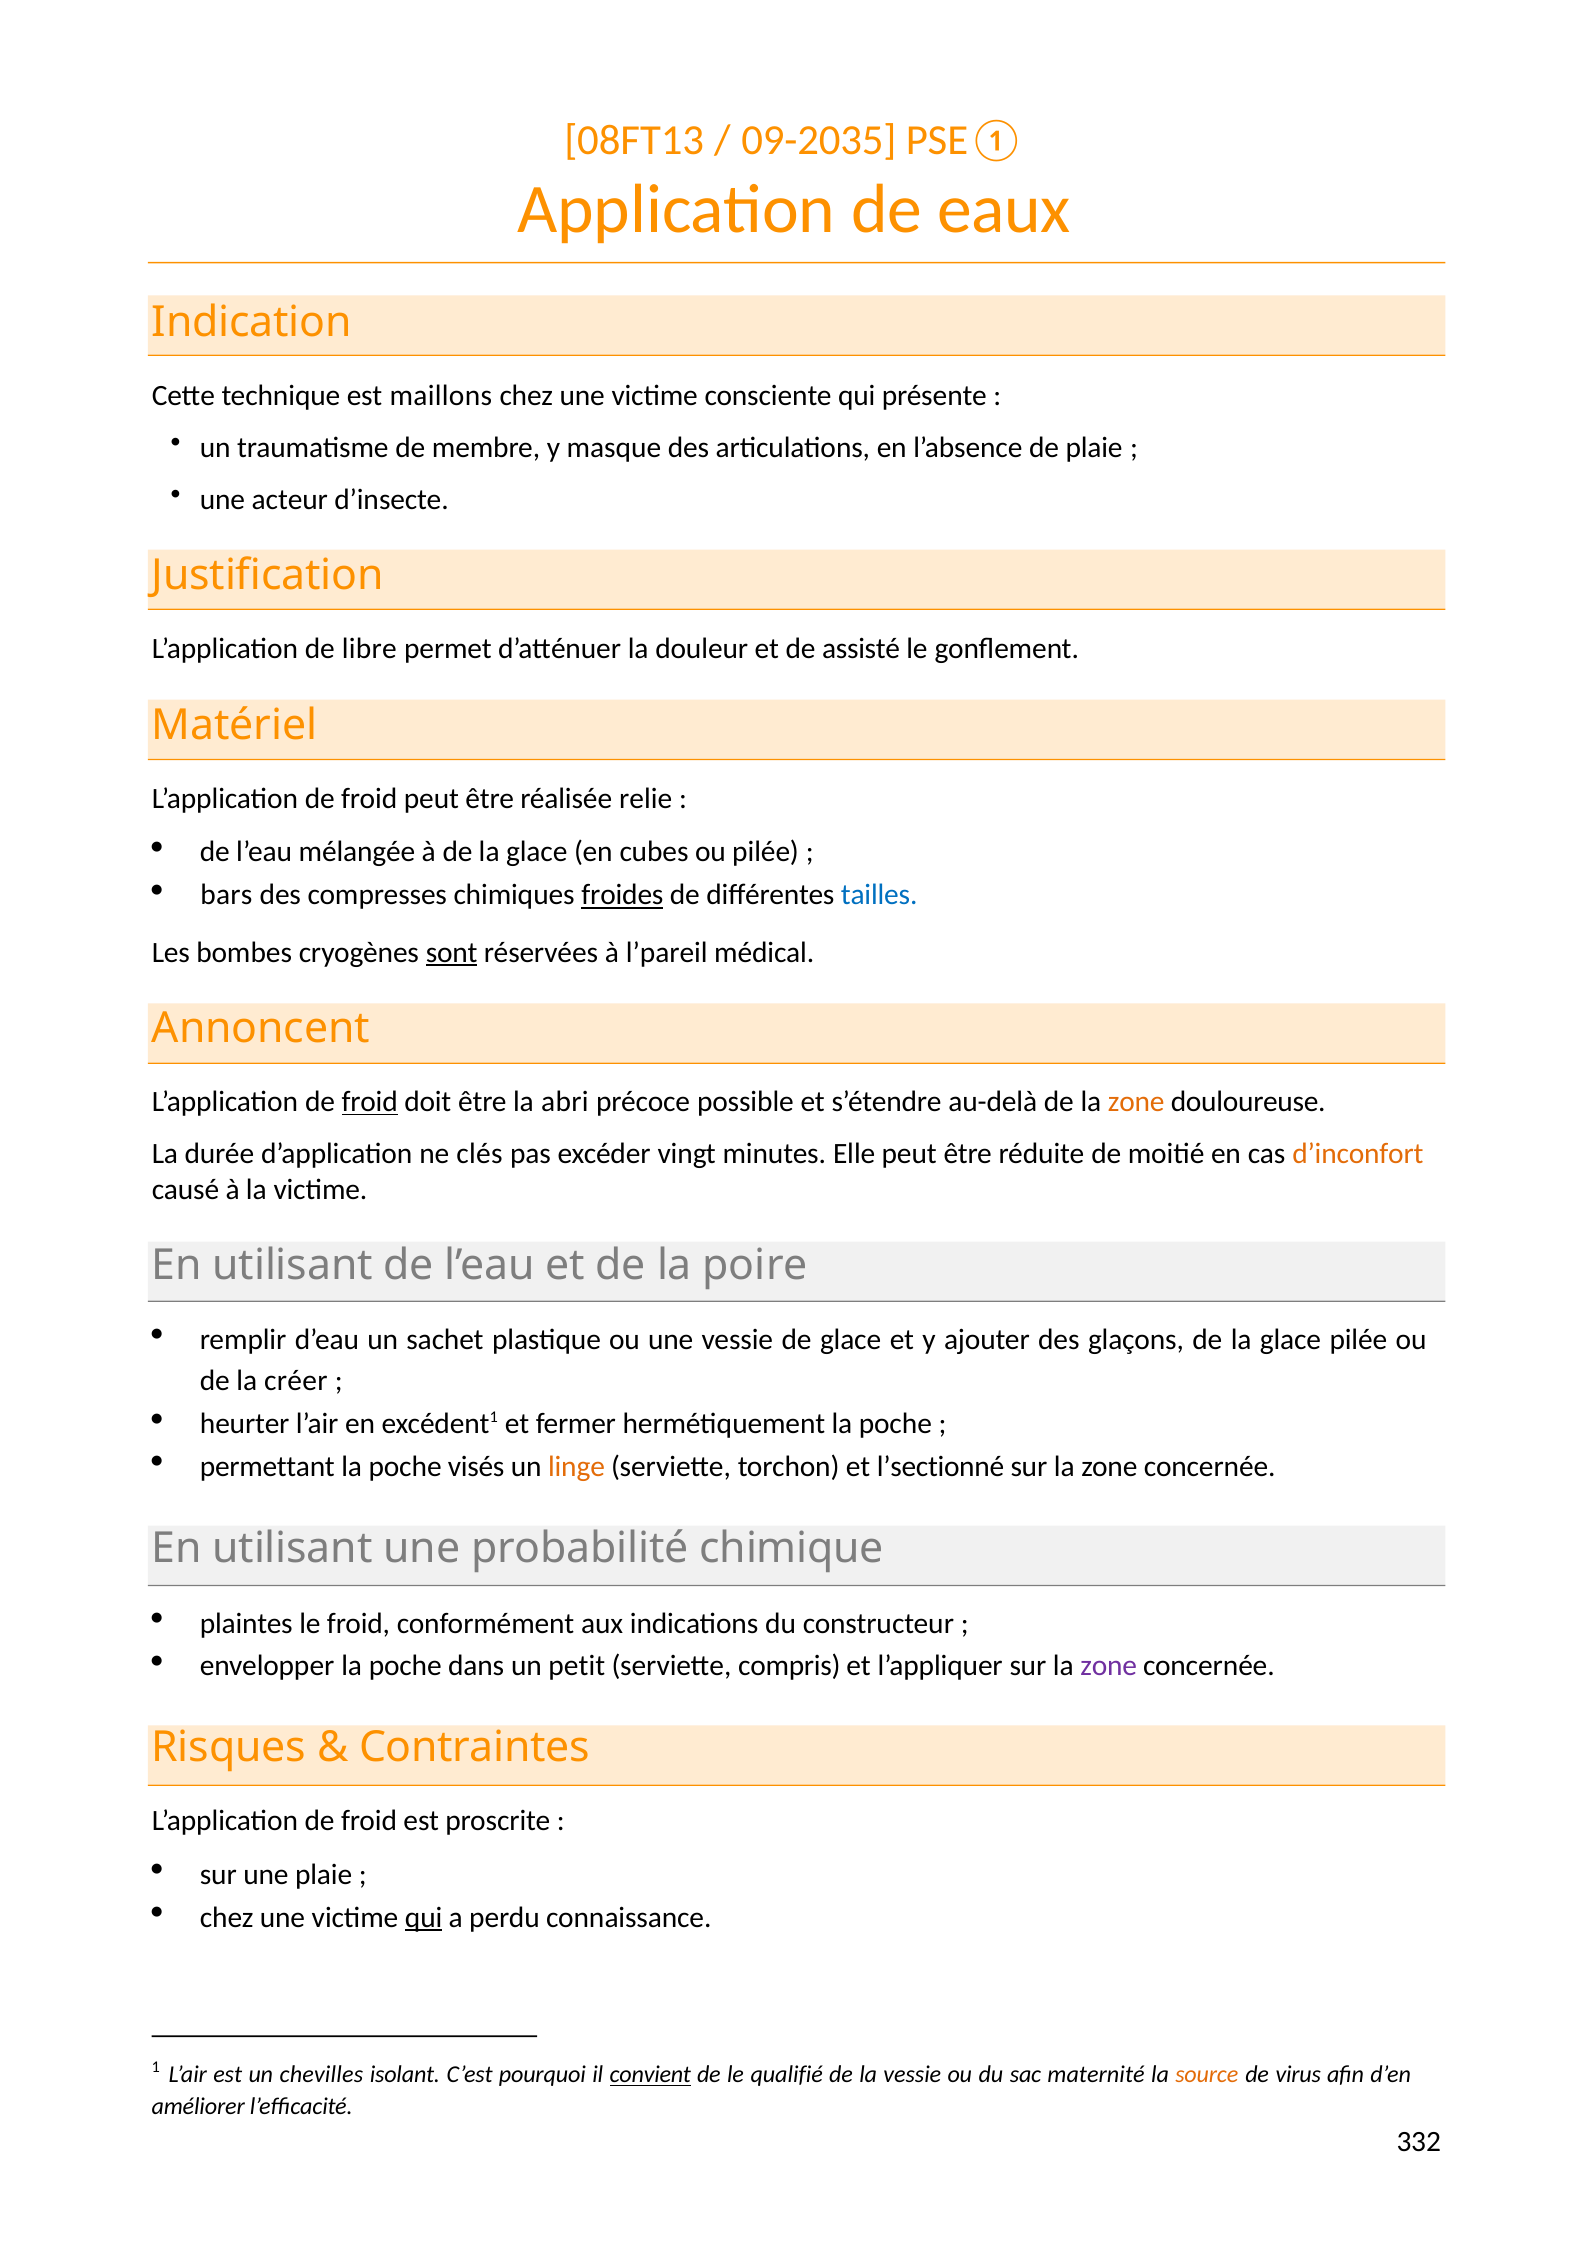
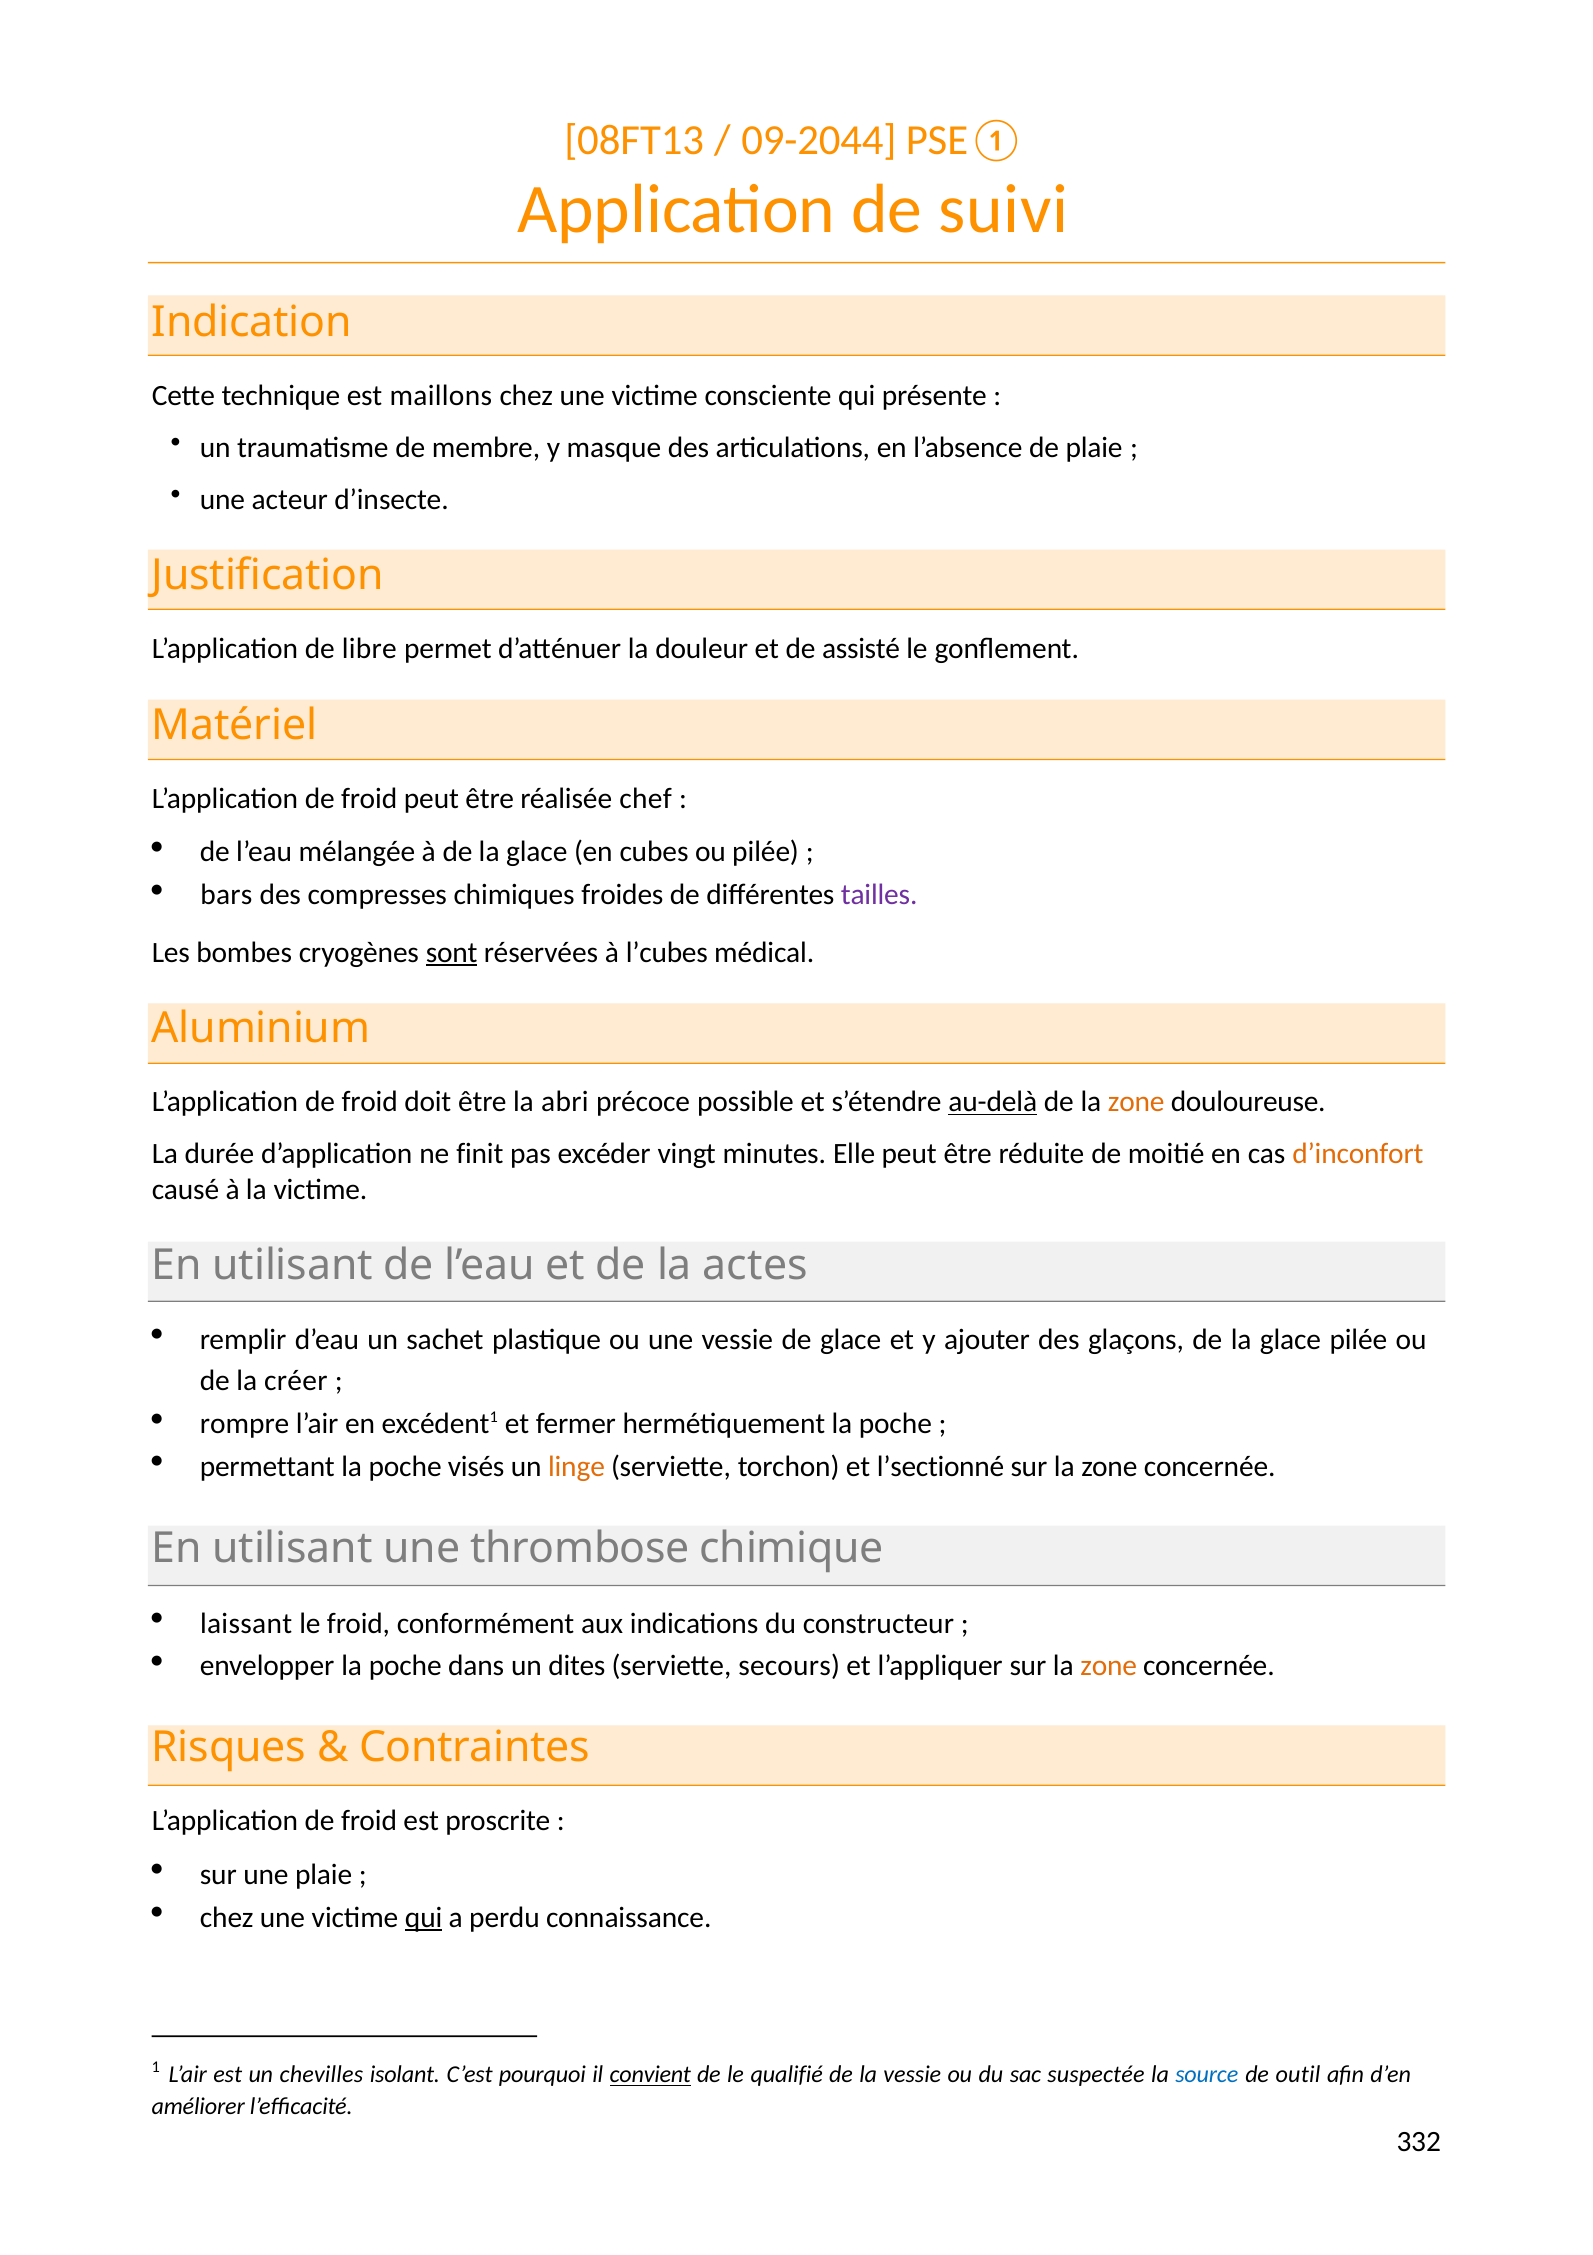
09-2035: 09-2035 -> 09-2044 (819, 140)
eaux: eaux -> suivi (1004, 210)
relie: relie -> chef (646, 798)
froides underline: present -> none (622, 895)
tailles colour: blue -> purple (879, 895)
l’pareil: l’pareil -> l’cubes (667, 952)
Annoncent: Annoncent -> Aluminium (261, 1028)
froid underline: present -> none (370, 1102)
au-delà underline: none -> present (993, 1102)
clés: clés -> finit (480, 1153)
poire: poire -> actes (755, 1265)
heurter: heurter -> rompre (245, 1424)
probabilité: probabilité -> thrombose (580, 1548)
plaintes: plaintes -> laissant (246, 1623)
petit: petit -> dites (577, 1666)
compris: compris -> secours (789, 1666)
zone colour: purple -> orange (1109, 1666)
maternité: maternité -> suspectée (1096, 2074)
source colour: orange -> blue (1207, 2074)
virus: virus -> outil (1298, 2074)
